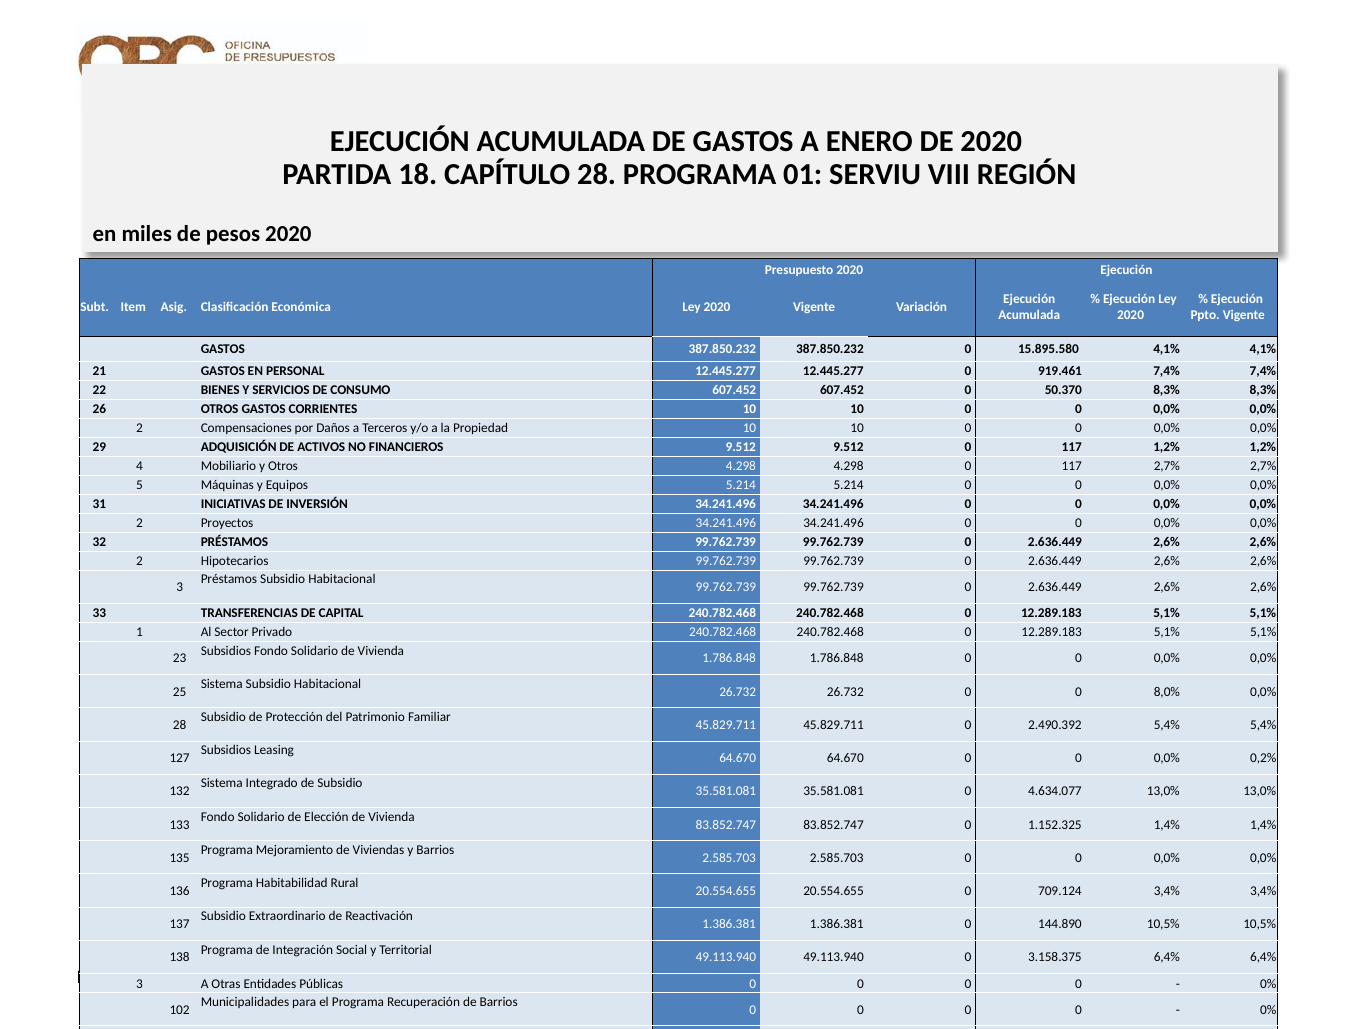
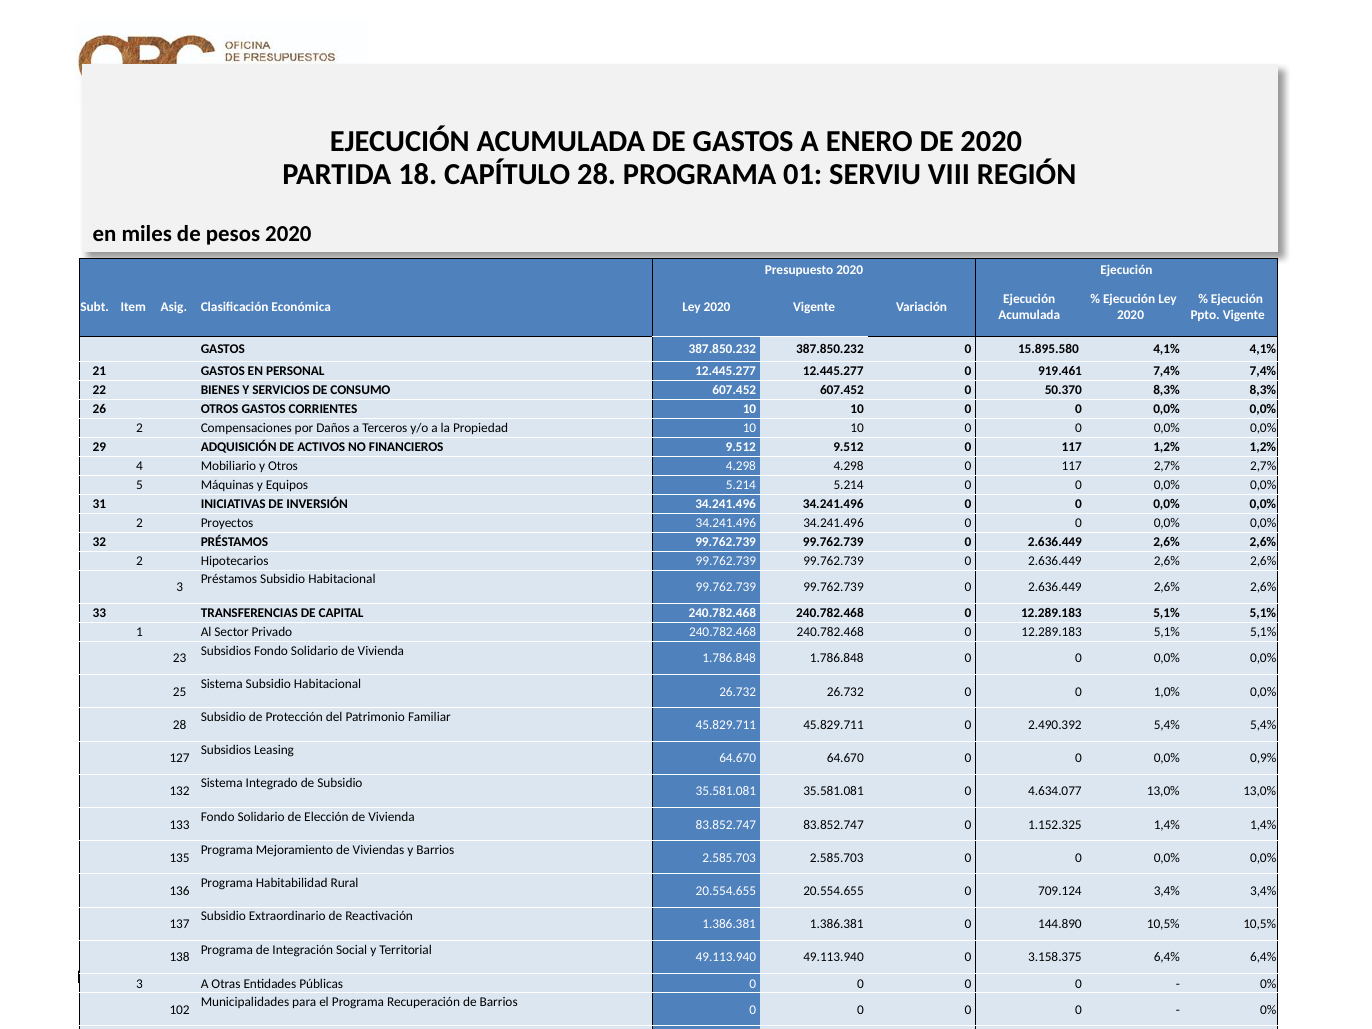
8,0%: 8,0% -> 1,0% (1167, 692)
0,2%: 0,2% -> 0,9% (1263, 758)
